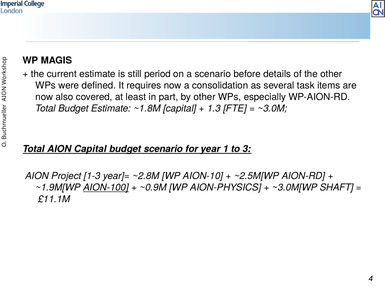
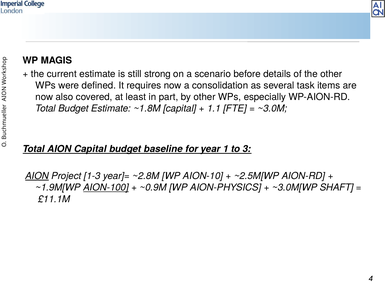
period: period -> strong (157, 74)
1.3: 1.3 -> 1.1 (214, 108)
budget scenario: scenario -> baseline (163, 149)
AION underline: none -> present (37, 176)
